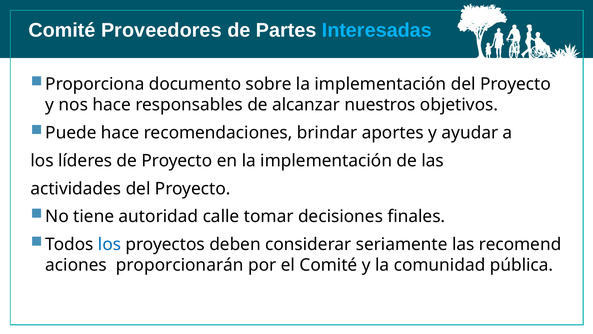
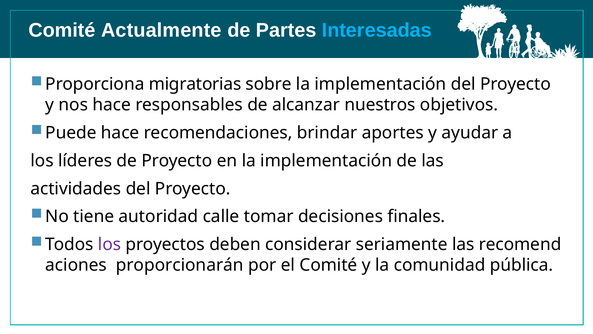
Proveedores: Proveedores -> Actualmente (161, 30)
documento: documento -> migratorias (195, 84)
los colour: blue -> purple (110, 244)
